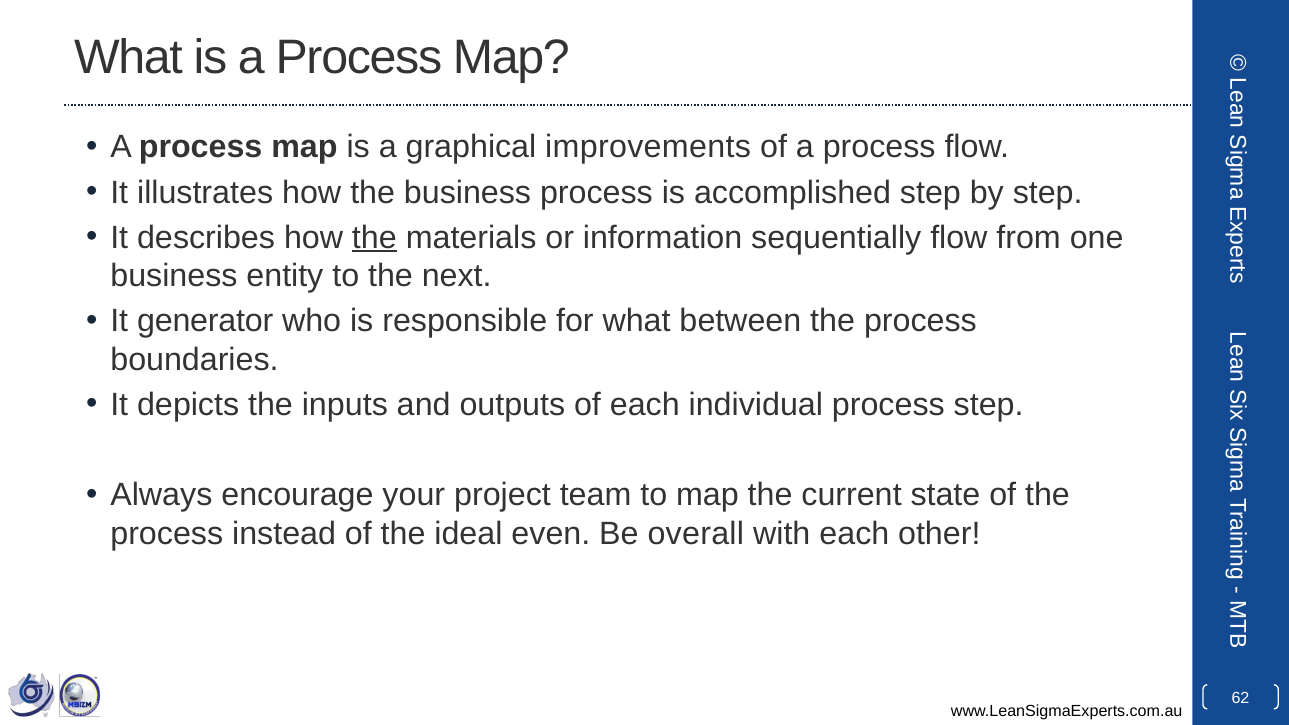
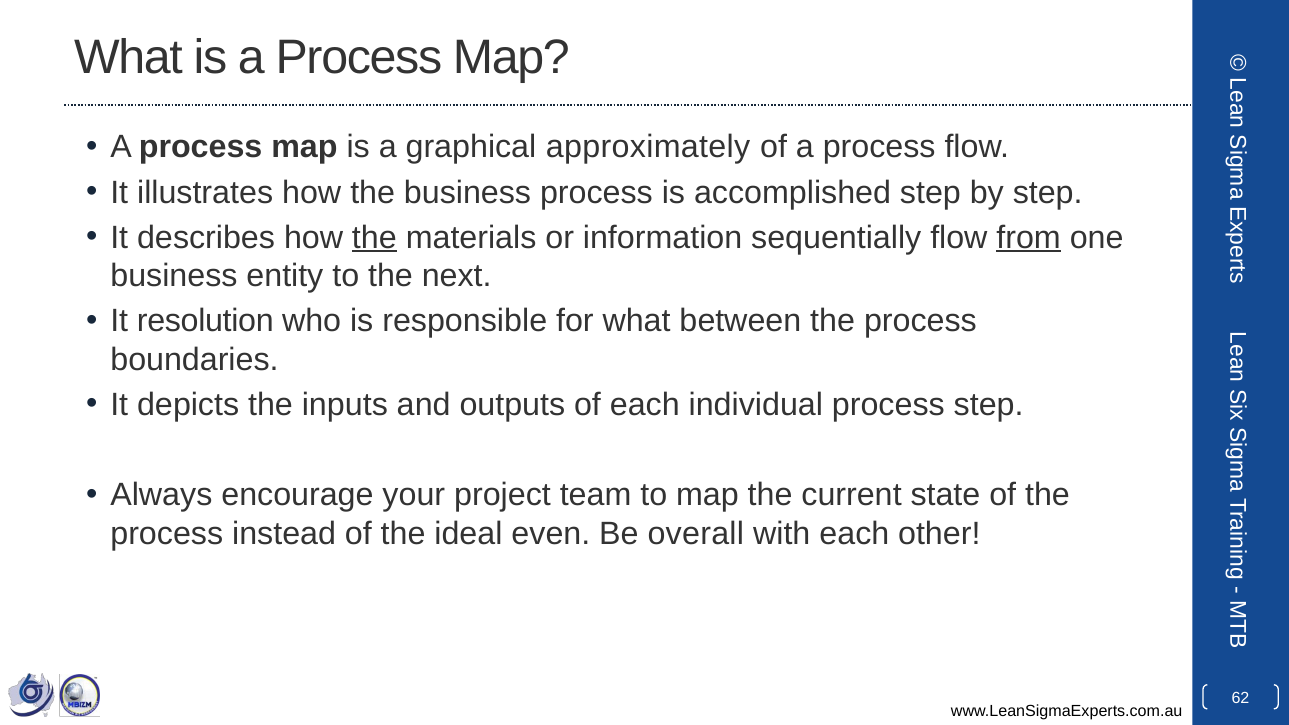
improvements: improvements -> approximately (648, 147)
from underline: none -> present (1029, 237)
generator: generator -> resolution (205, 321)
